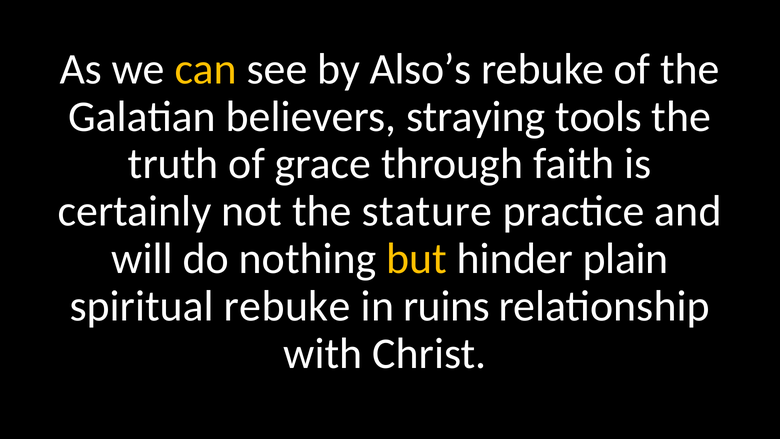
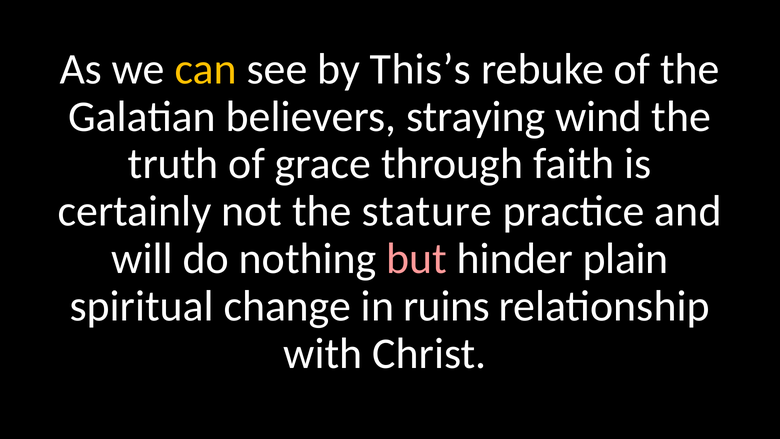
Also’s: Also’s -> This’s (420, 69)
tools: tools -> wind (599, 116)
but colour: yellow -> pink (417, 259)
spiritual rebuke: rebuke -> change (287, 306)
